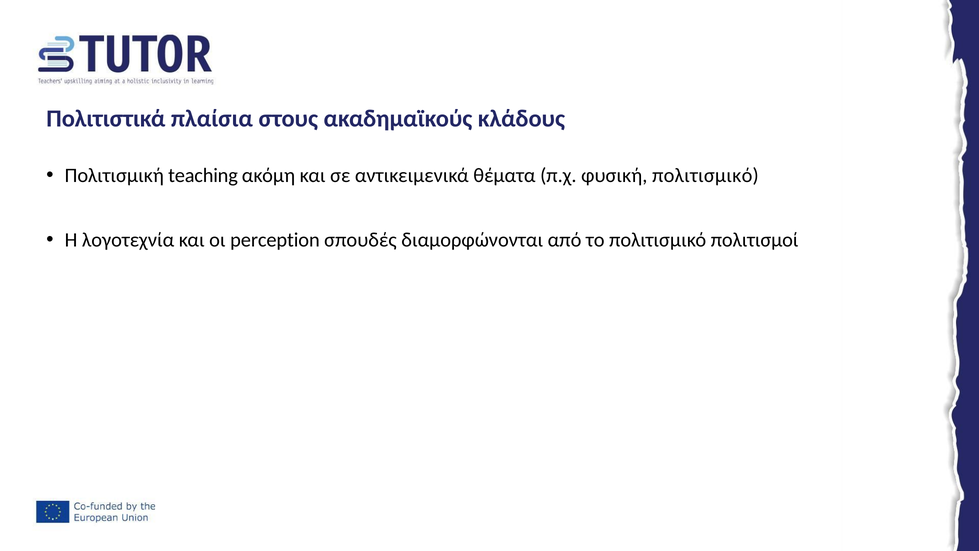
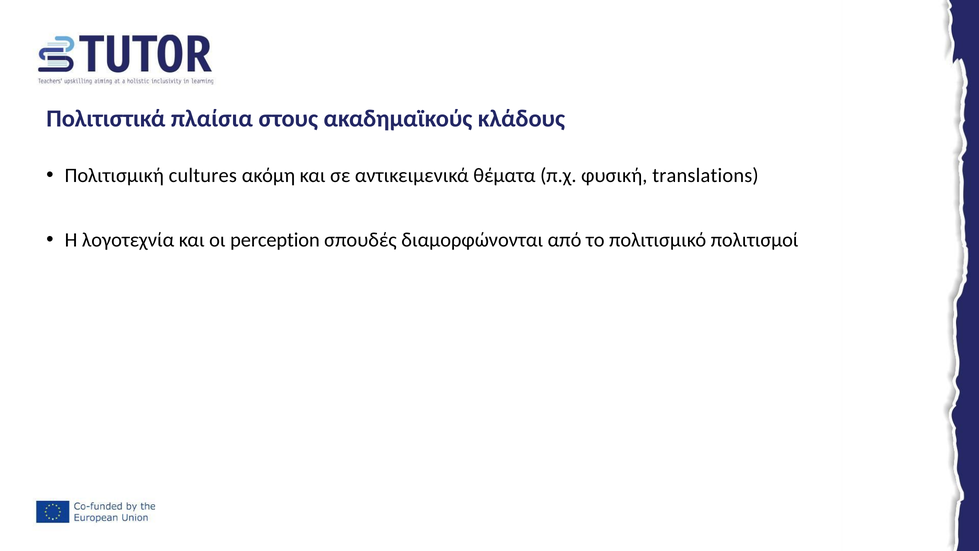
teaching: teaching -> cultures (203, 175)
φυσική πολιτισμικό: πολιτισμικό -> translations (705, 175)
